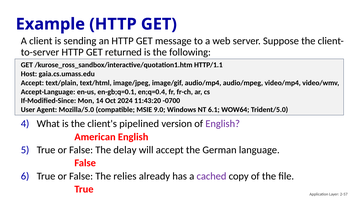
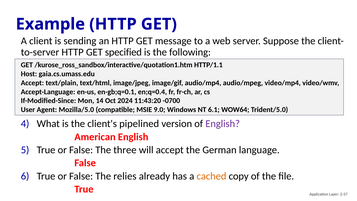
returned: returned -> specified (123, 52)
delay: delay -> three (125, 150)
cached colour: purple -> orange (211, 176)
